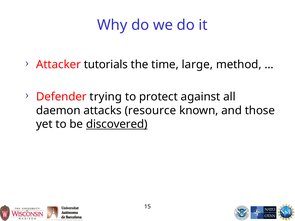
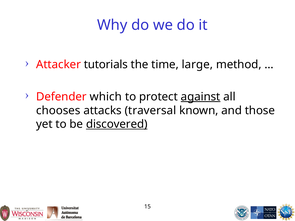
trying: trying -> which (106, 97)
against underline: none -> present (201, 97)
daemon: daemon -> chooses (58, 111)
resource: resource -> traversal (150, 111)
